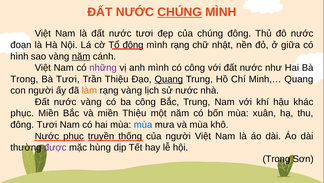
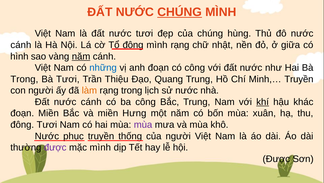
chúng đông: đông -> hùng (239, 34)
đoạn: đoạn -> cánh (21, 45)
những colour: purple -> blue (103, 68)
anh mình: mình -> đoạn (158, 68)
Quang underline: present -> none (169, 79)
Minh,… Quang: Quang -> Truyền (299, 79)
rạng vàng: vàng -> trong (132, 90)
Đất nước vàng: vàng -> cánh (91, 102)
khí underline: none -> present (263, 102)
phục: phục -> đoạn (22, 113)
miền Thiệu: Thiệu -> Hưng (134, 113)
mùa colour: blue -> purple (143, 125)
mặc hùng: hùng -> mình (100, 147)
Trong: Trong -> Được (276, 159)
